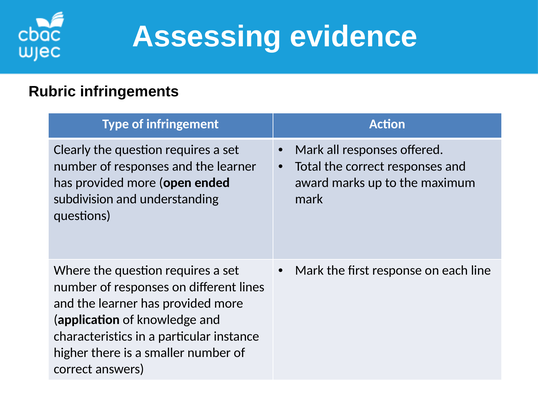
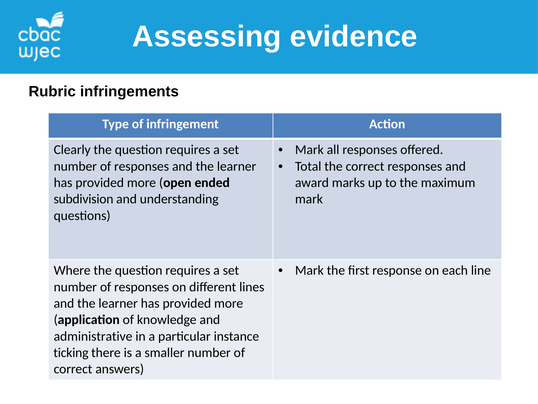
characteristics: characteristics -> administrative (93, 336)
higher: higher -> ticking (71, 352)
